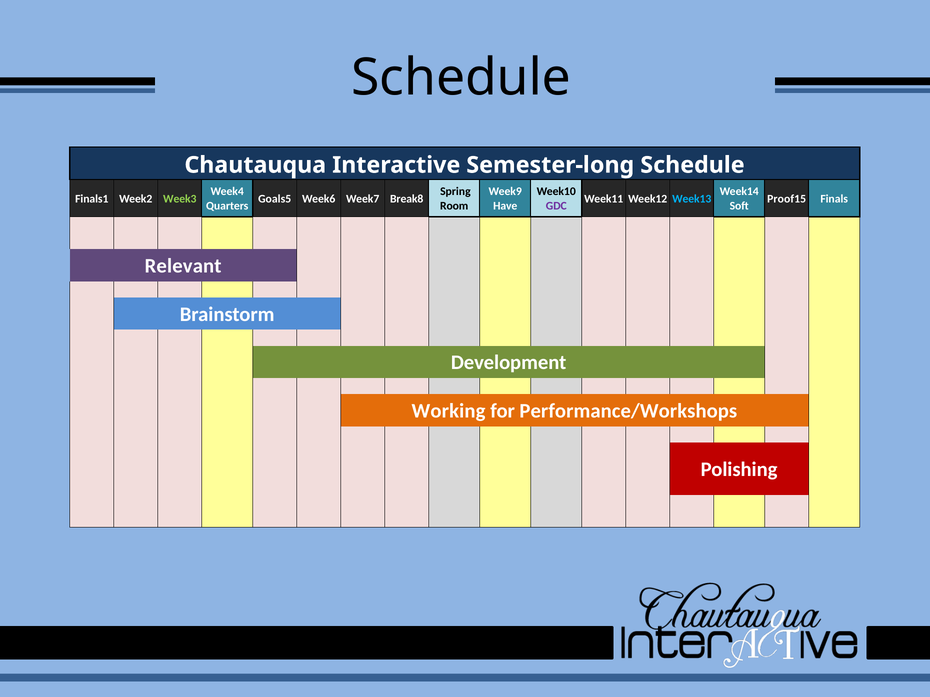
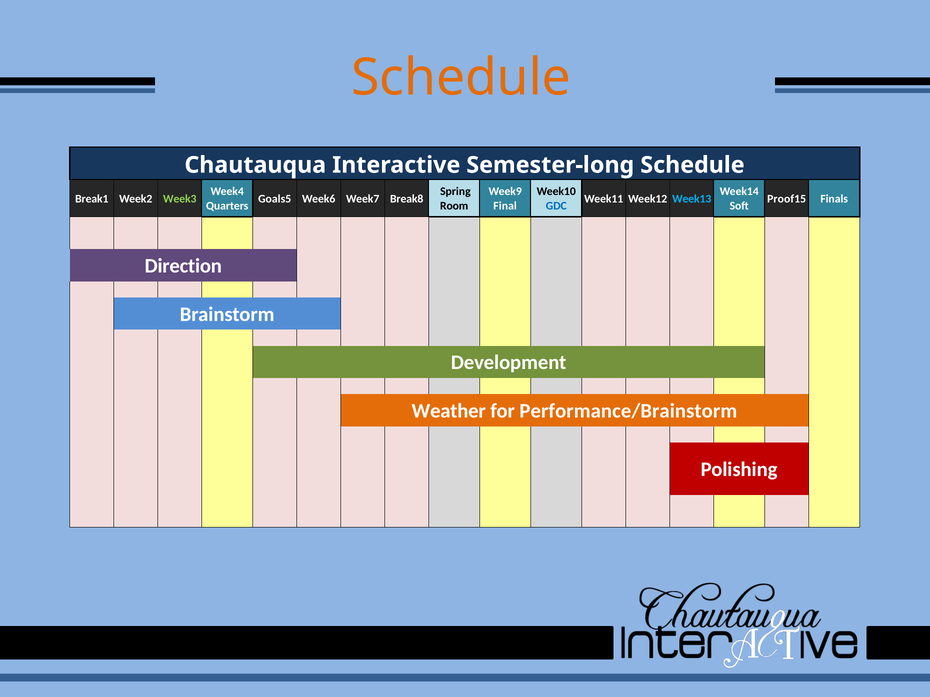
Schedule colour: black -> orange (461, 78)
Finals1: Finals1 -> Break1 (92, 199)
Have: Have -> Final (505, 206)
GDC colour: purple -> blue (556, 206)
Relevant: Relevant -> Direction (183, 266)
Working: Working -> Weather (449, 411)
Performance/Workshops: Performance/Workshops -> Performance/Brainstorm (628, 411)
